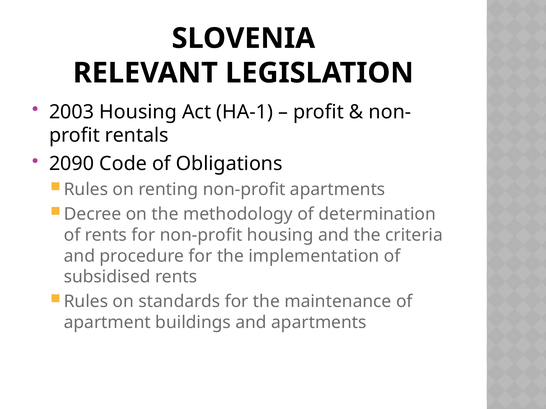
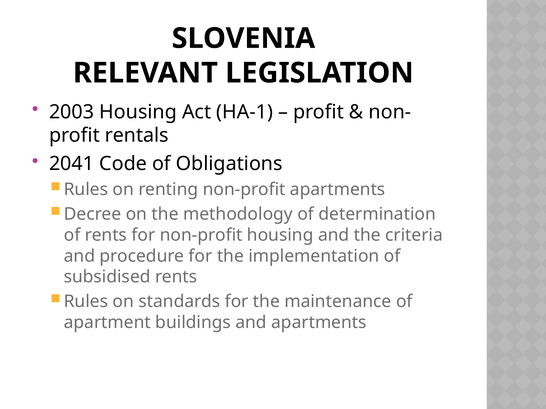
2090: 2090 -> 2041 (72, 164)
